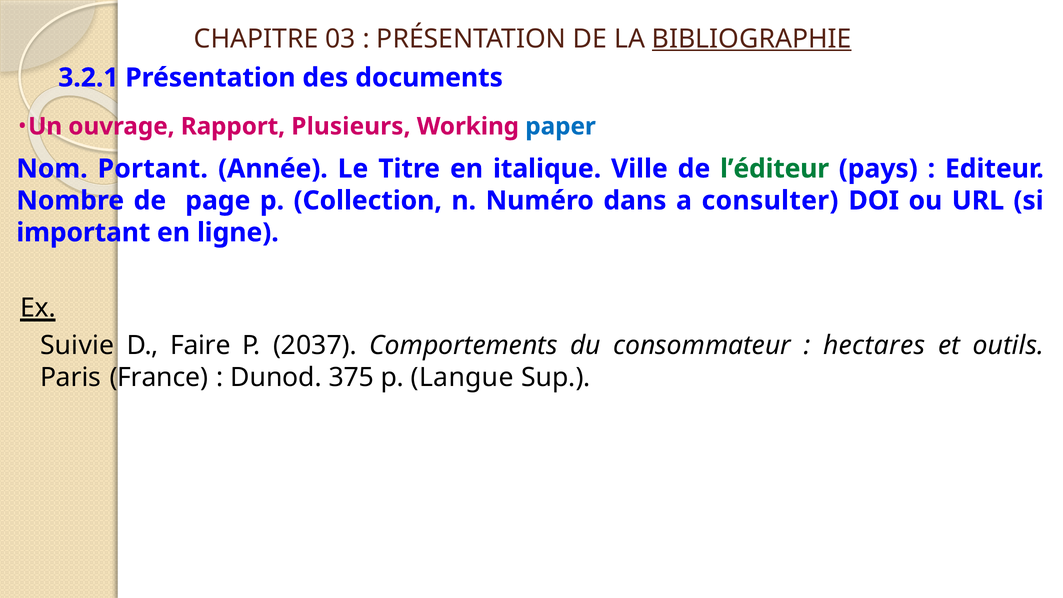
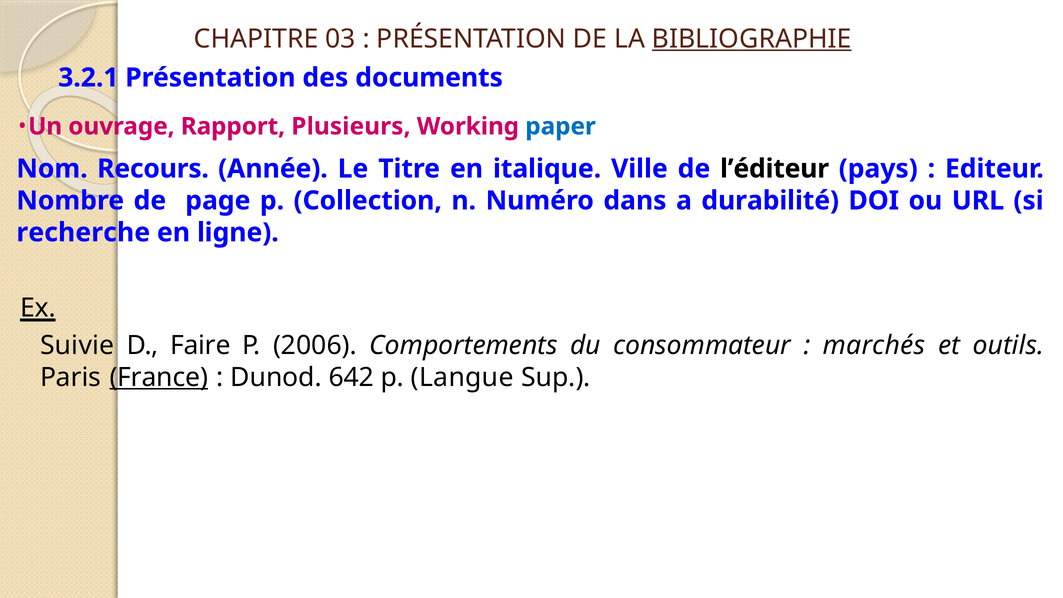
Portant: Portant -> Recours (153, 169)
l’éditeur colour: green -> black (775, 169)
consulter: consulter -> durabilité (770, 201)
important: important -> recherche (83, 233)
2037: 2037 -> 2006 (315, 345)
hectares: hectares -> marchés (874, 345)
France underline: none -> present (159, 377)
375: 375 -> 642 (351, 377)
